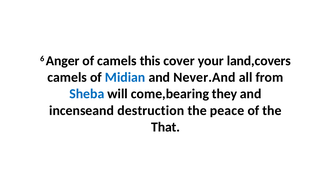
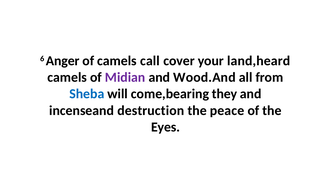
this: this -> call (150, 61)
land,covers: land,covers -> land,heard (259, 61)
Midian colour: blue -> purple (125, 77)
Never.And: Never.And -> Wood.And (204, 77)
That: That -> Eyes (166, 127)
